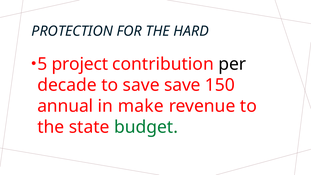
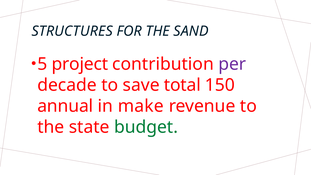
PROTECTION: PROTECTION -> STRUCTURES (72, 31)
HARD: HARD -> SAND (191, 31)
per colour: black -> purple (232, 64)
save save: save -> total (182, 85)
